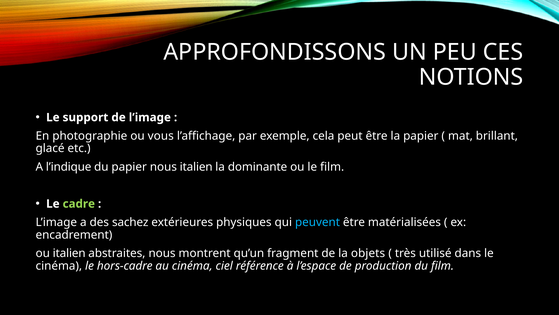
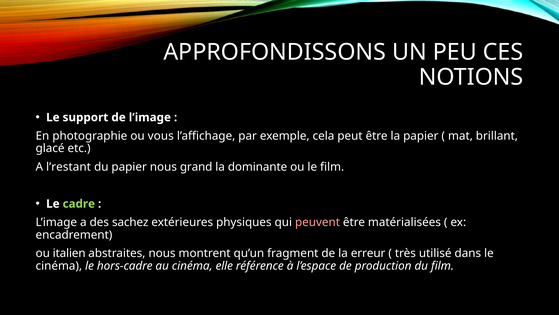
l’indique: l’indique -> l’restant (69, 167)
nous italien: italien -> grand (196, 167)
peuvent colour: light blue -> pink (317, 222)
objets: objets -> erreur (368, 253)
ciel: ciel -> elle (224, 265)
